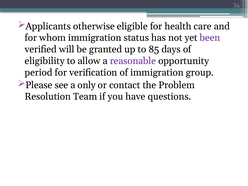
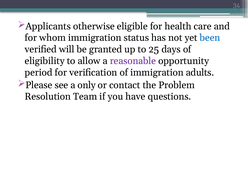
been colour: purple -> blue (210, 38)
85: 85 -> 25 (154, 49)
group: group -> adults (200, 72)
